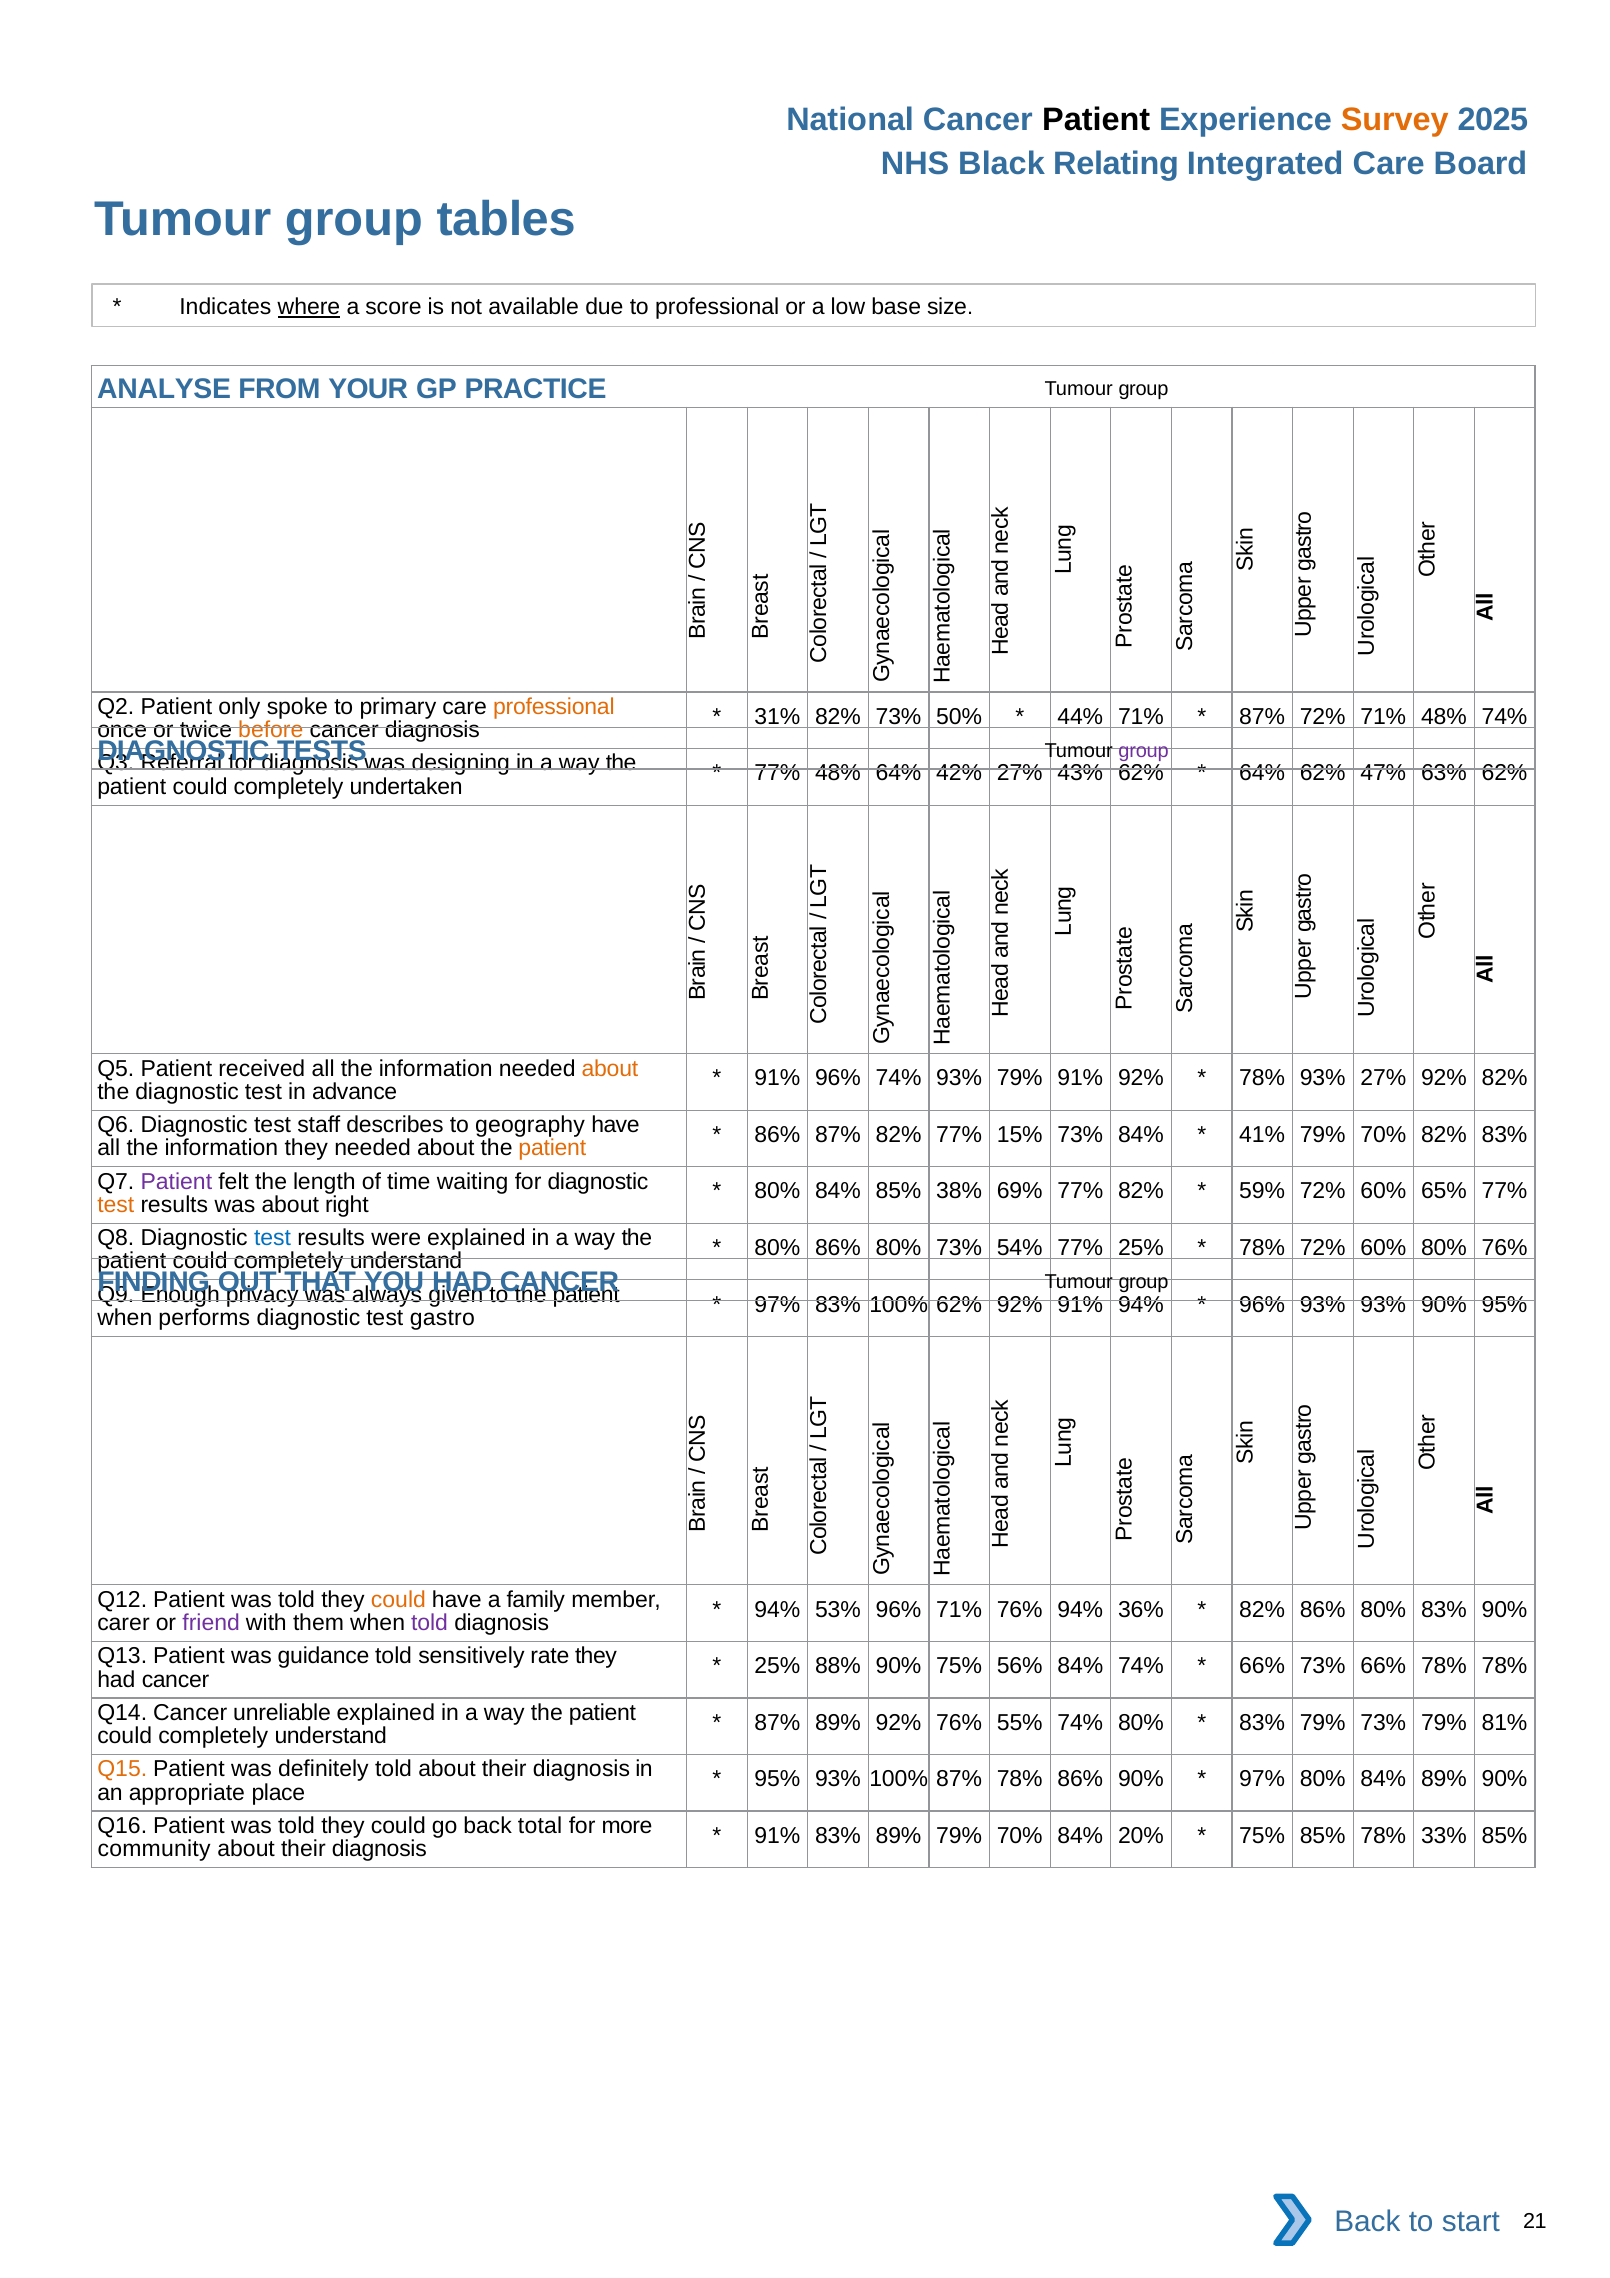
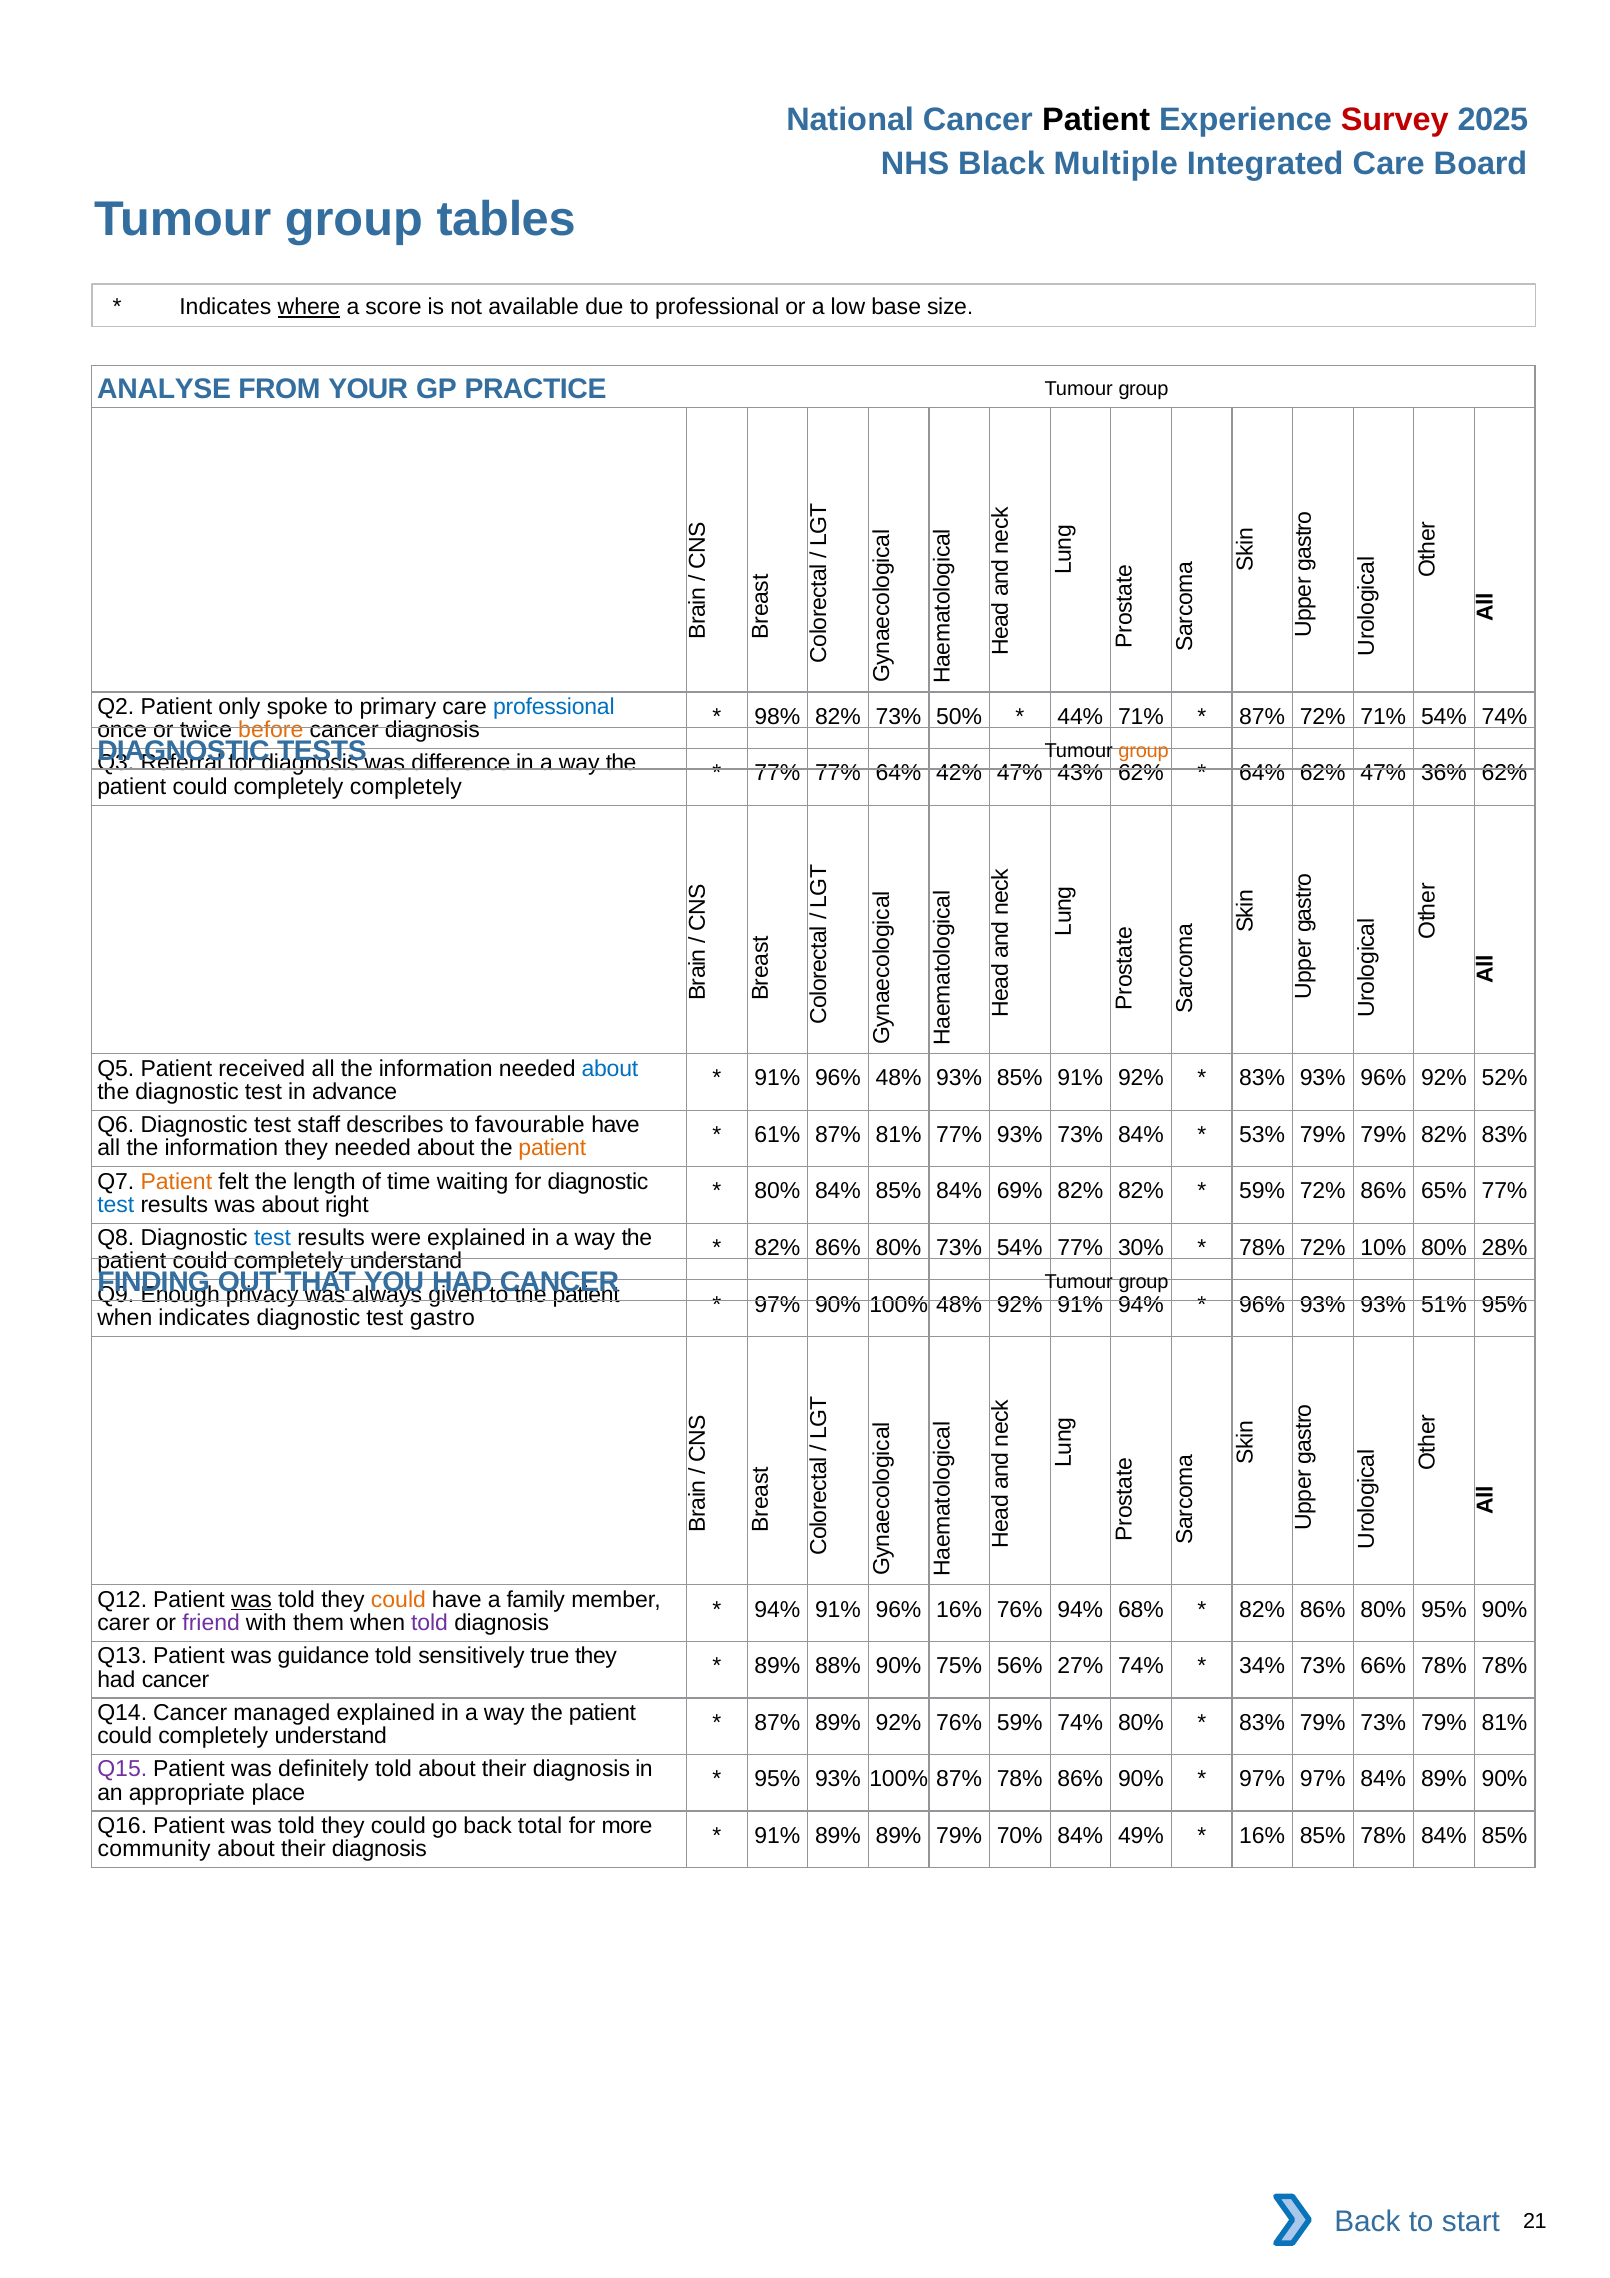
Survey colour: orange -> red (1395, 120)
Relating: Relating -> Multiple (1116, 164)
professional colour: orange -> blue (554, 707)
31%: 31% -> 98% (777, 717)
71% 48%: 48% -> 54% (1444, 717)
group colour: purple -> orange (1144, 751)
designing: designing -> difference (461, 764)
77% 48%: 48% -> 77% (838, 773)
42% 27%: 27% -> 47% (1020, 773)
63%: 63% -> 36% (1444, 773)
completely undertaken: undertaken -> completely (406, 787)
about colour: orange -> blue (610, 1069)
96% 74%: 74% -> 48% (899, 1079)
93% 79%: 79% -> 85% (1020, 1079)
78%: 78% -> 83% (1262, 1079)
93% 27%: 27% -> 96% (1383, 1079)
92% 82%: 82% -> 52% (1505, 1079)
geography: geography -> favourable (530, 1125)
86%: 86% -> 61% (777, 1135)
87% 82%: 82% -> 81% (899, 1135)
77% 15%: 15% -> 93% (1020, 1135)
41%: 41% -> 53% (1262, 1135)
70%: 70% -> 79% (1383, 1135)
Patient colour: purple -> orange (176, 1182)
85% 38%: 38% -> 84% (959, 1192)
69% 77%: 77% -> 82% (1080, 1192)
59% 72% 60%: 60% -> 86% (1383, 1192)
test colour: orange -> blue (116, 1205)
80%: 80% -> 82% (777, 1248)
77% 25%: 25% -> 30% (1141, 1248)
78% 72% 60%: 60% -> 10% (1383, 1248)
80% 76%: 76% -> 28% (1505, 1248)
97% 83%: 83% -> 90% (838, 1305)
100% 62%: 62% -> 48% (959, 1305)
93% 90%: 90% -> 51% (1444, 1305)
when performs: performs -> indicates (204, 1318)
was underline: none -> present (252, 1600)
94% 53%: 53% -> 91% (838, 1610)
96% 71%: 71% -> 16% (959, 1610)
36%: 36% -> 68% (1141, 1610)
80% 83%: 83% -> 95% (1444, 1610)
rate: rate -> true (550, 1657)
25%: 25% -> 89% (777, 1666)
56% 84%: 84% -> 27% (1080, 1666)
66%: 66% -> 34% (1262, 1666)
unreliable: unreliable -> managed (282, 1713)
76% 55%: 55% -> 59% (1020, 1723)
Q15 colour: orange -> purple (122, 1770)
97% 80%: 80% -> 97% (1323, 1779)
91% 83%: 83% -> 89% (838, 1836)
20%: 20% -> 49% (1141, 1836)
75%: 75% -> 16% (1262, 1836)
78% 33%: 33% -> 84% (1444, 1836)
